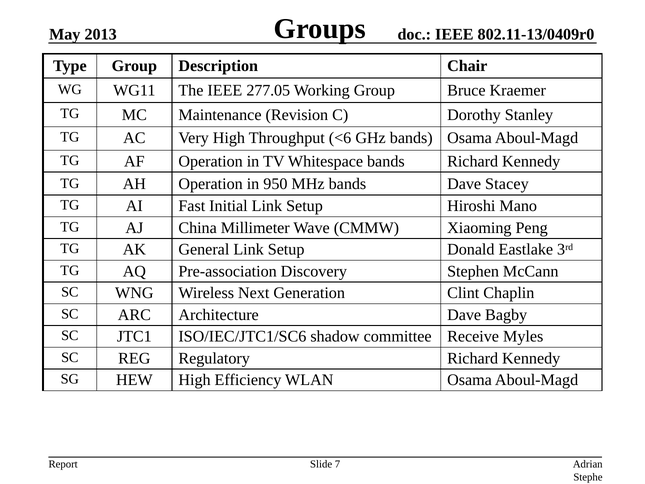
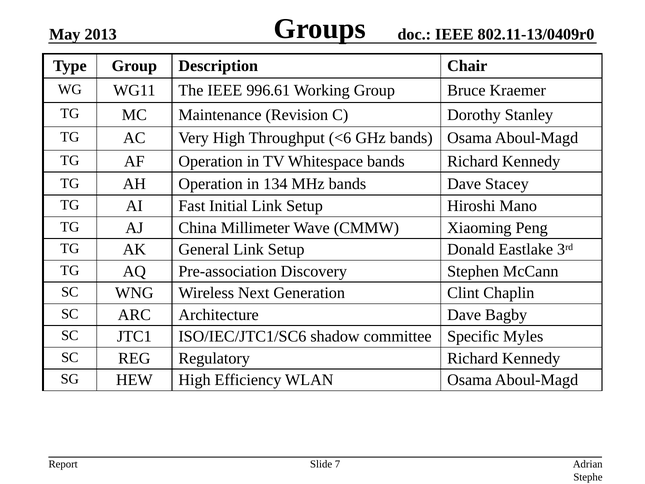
277.05: 277.05 -> 996.61 (268, 90)
950: 950 -> 134 (275, 184)
Receive: Receive -> Specific (473, 336)
